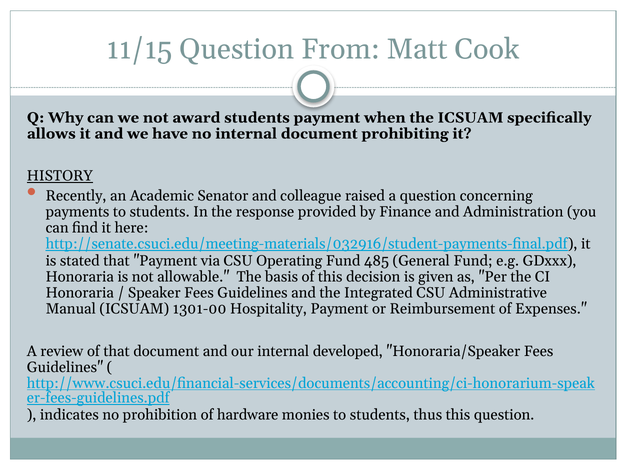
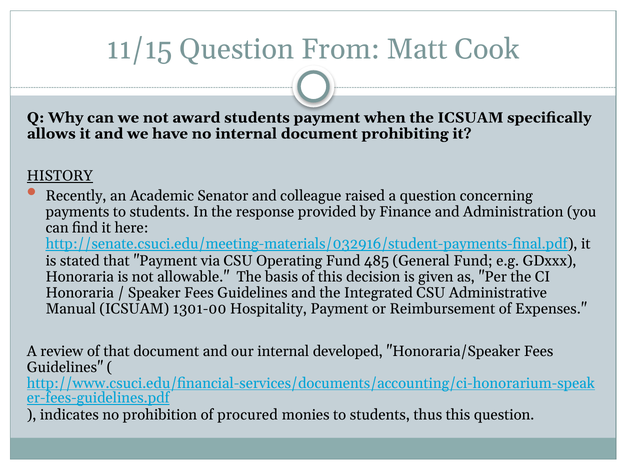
hardware: hardware -> procured (248, 415)
